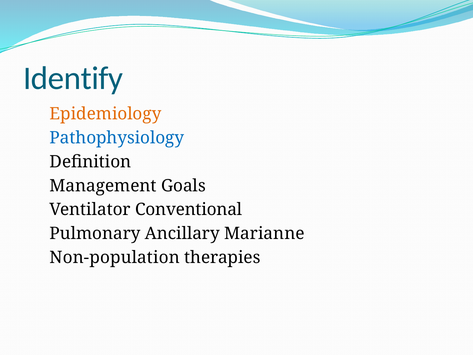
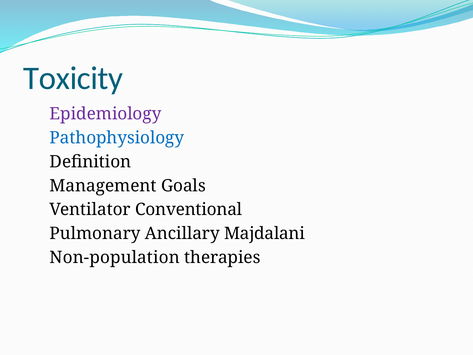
Identify: Identify -> Toxicity (73, 78)
Epidemiology colour: orange -> purple (105, 114)
Marianne: Marianne -> Majdalani (264, 233)
